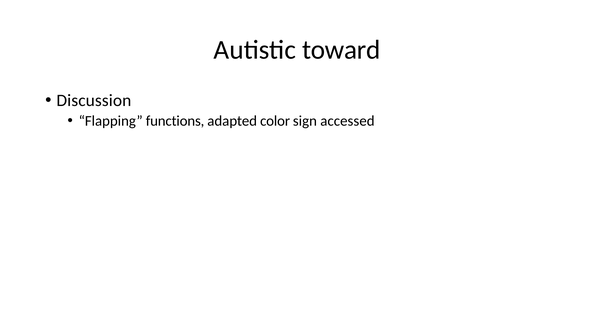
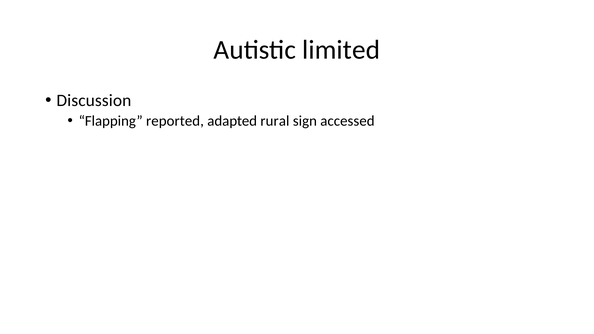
toward: toward -> limited (341, 50)
functions: functions -> reported (175, 121)
color: color -> rural (275, 121)
